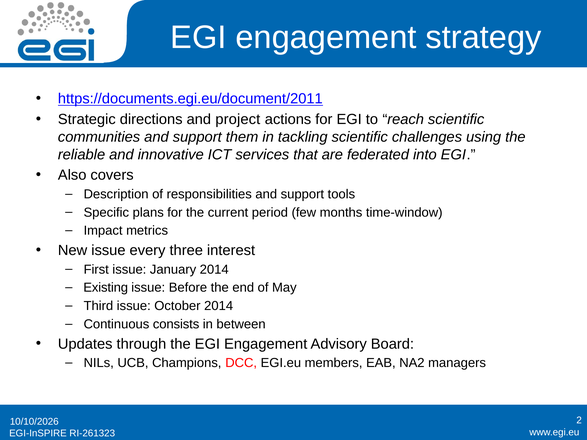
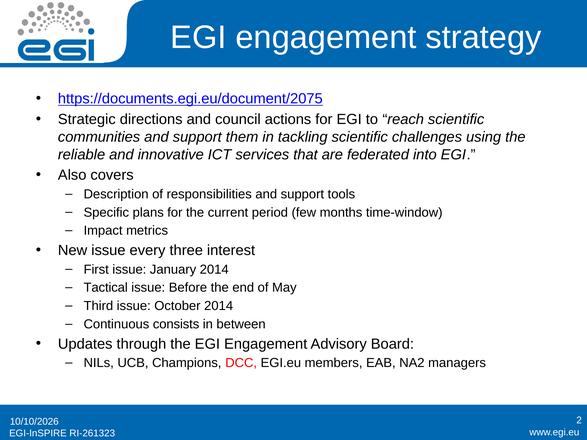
https://documents.egi.eu/document/2011: https://documents.egi.eu/document/2011 -> https://documents.egi.eu/document/2075 (190, 99)
project: project -> council (238, 119)
Existing: Existing -> Tactical (106, 288)
